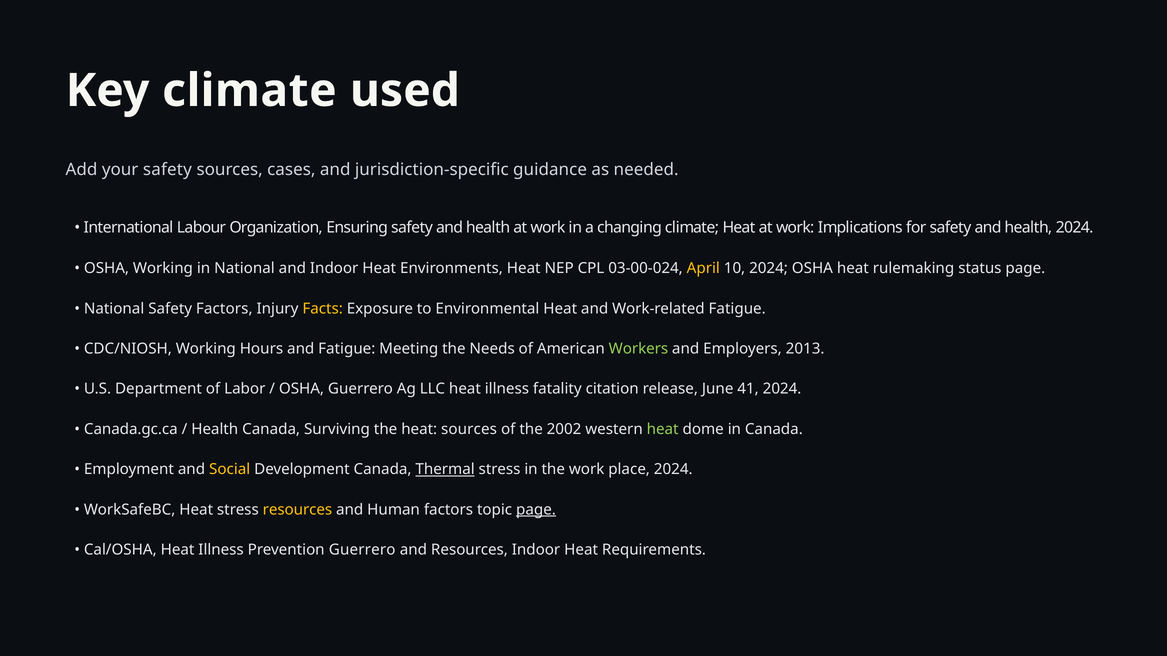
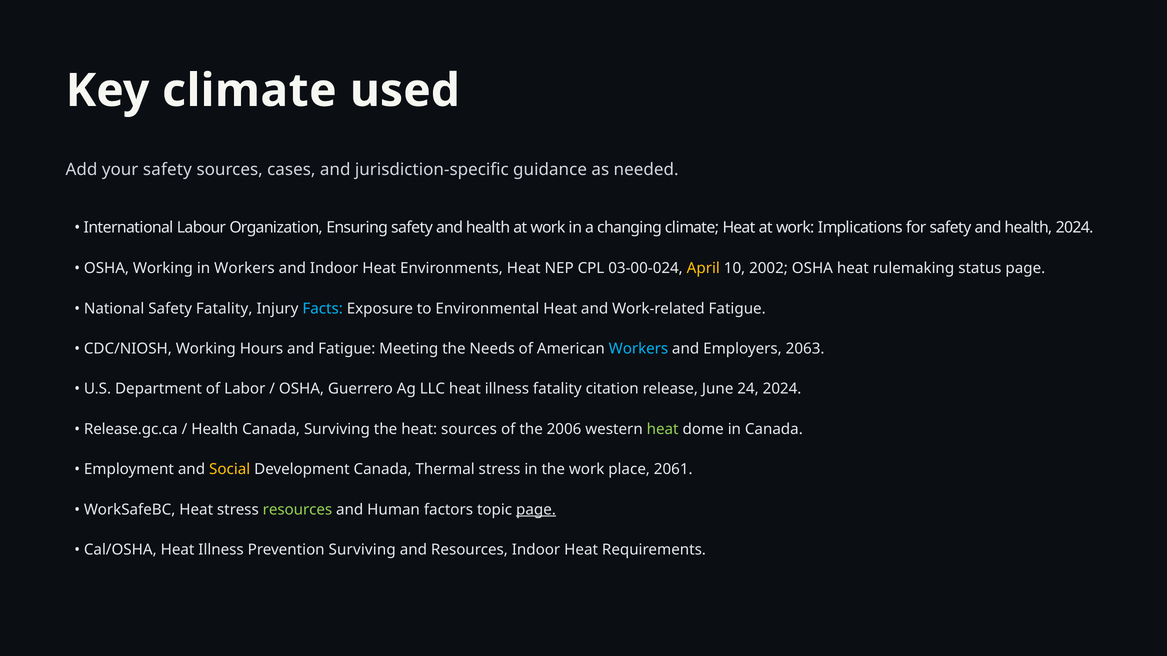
in National: National -> Workers (244, 268)
10 2024: 2024 -> 2002 (769, 268)
Safety Factors: Factors -> Fatality (224, 309)
Facts colour: yellow -> light blue (323, 309)
Workers colour: light green -> light blue (638, 349)
2013: 2013 -> 2063 (805, 349)
41: 41 -> 24 (748, 389)
Canada.gc.ca: Canada.gc.ca -> Release.gc.ca (131, 429)
2002: 2002 -> 2006 (564, 429)
Thermal underline: present -> none (445, 470)
place 2024: 2024 -> 2061 (673, 470)
resources colour: yellow -> light green (297, 510)
Prevention Guerrero: Guerrero -> Surviving (362, 550)
